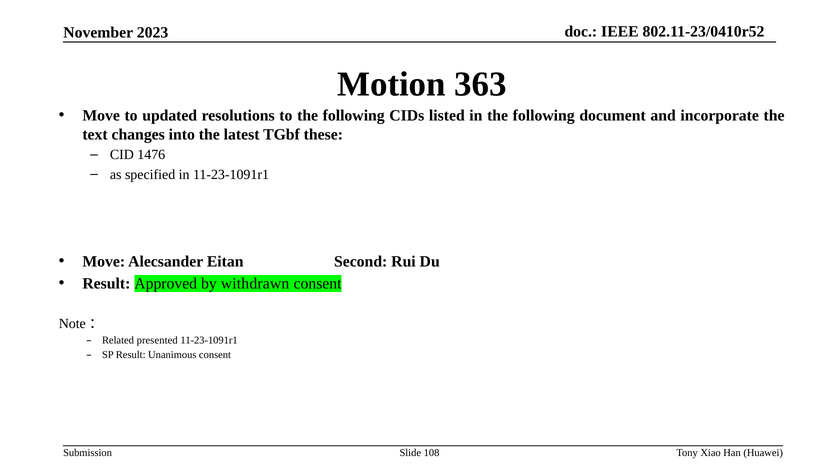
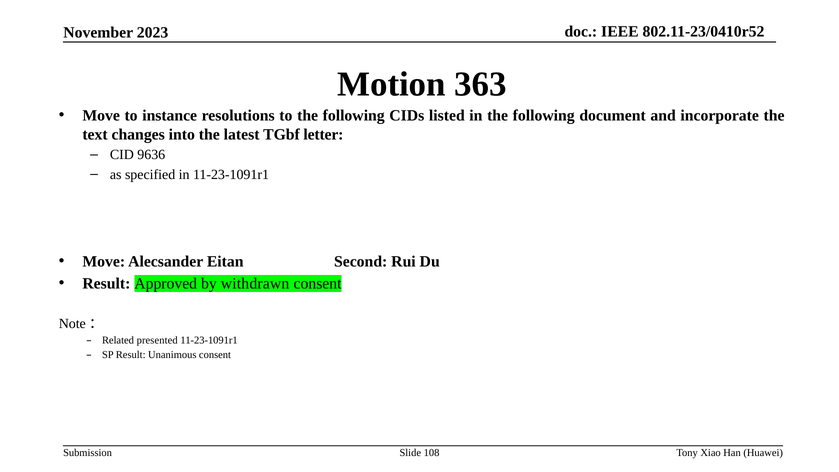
updated: updated -> instance (170, 115)
these: these -> letter (323, 134)
1476: 1476 -> 9636 (151, 155)
